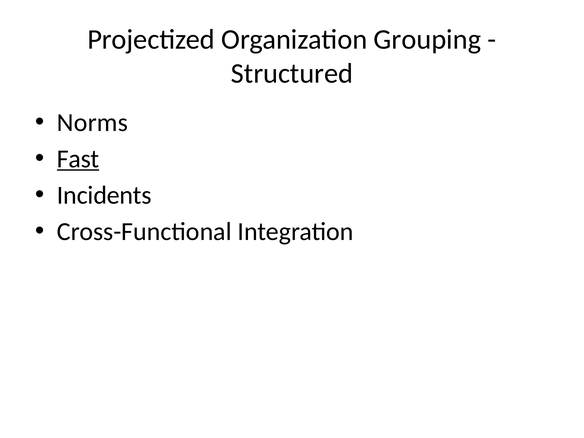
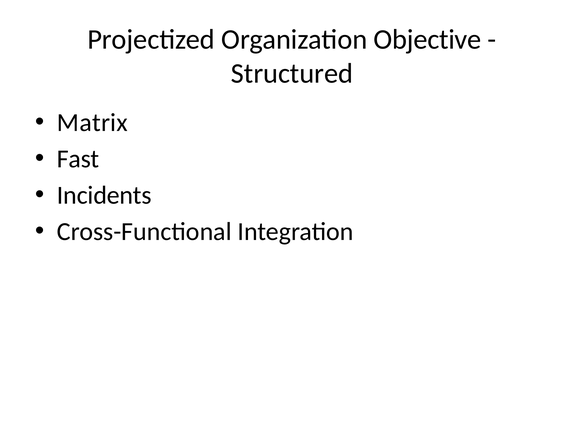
Grouping: Grouping -> Objective (427, 39)
Norms: Norms -> Matrix (92, 123)
Fast underline: present -> none (78, 159)
